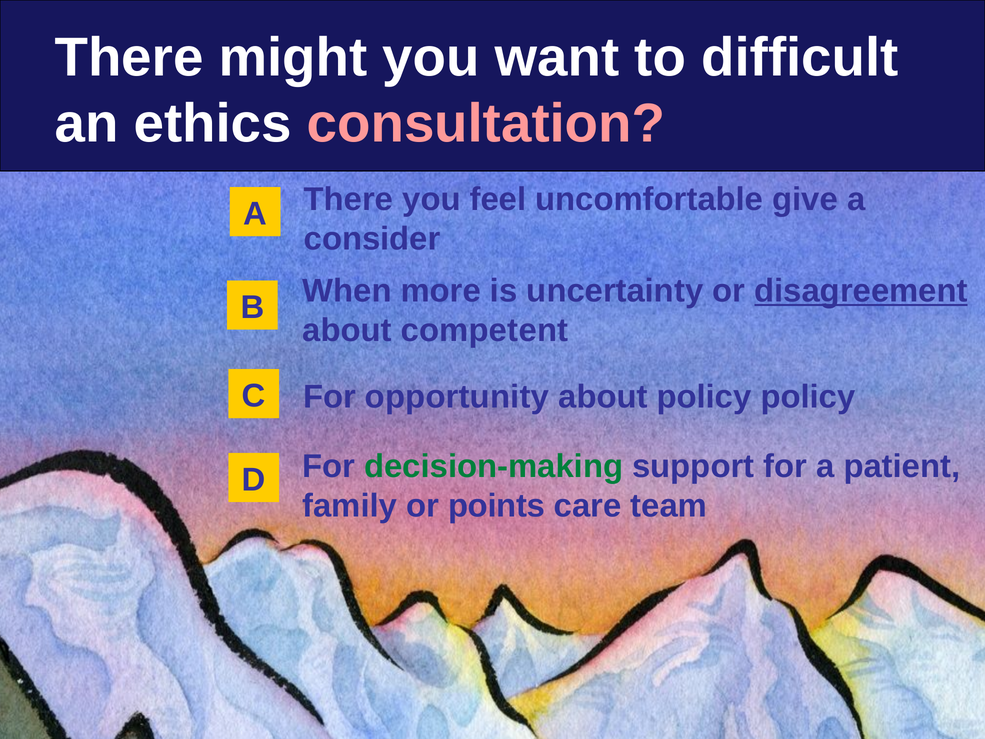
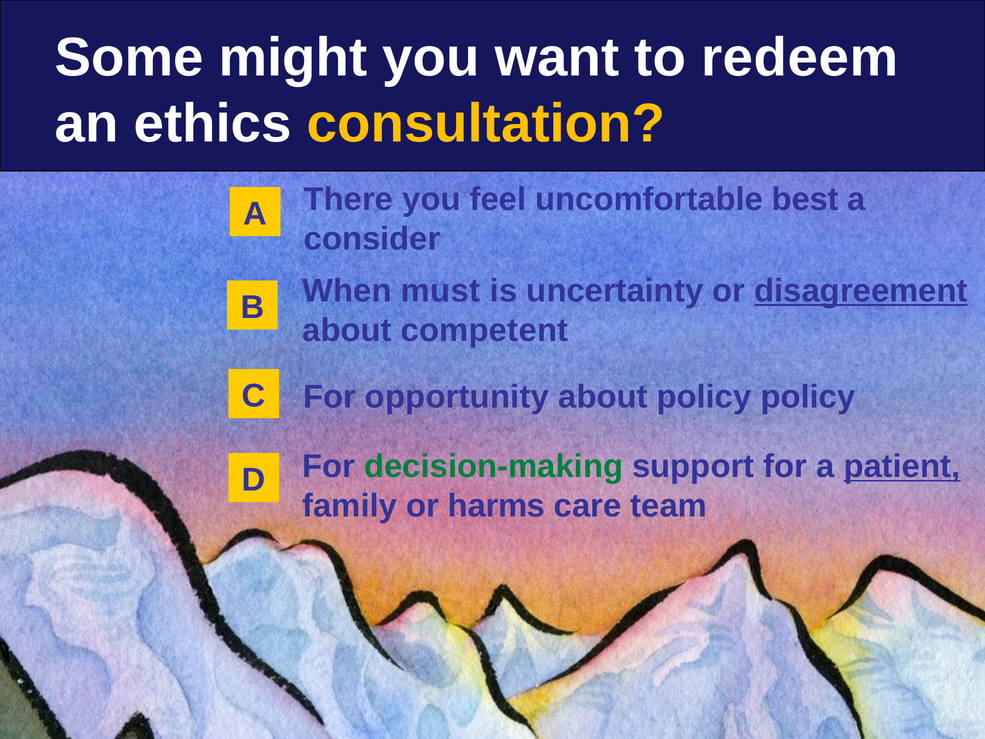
There: There -> Some (129, 58)
difficult: difficult -> redeem (800, 58)
consultation colour: pink -> yellow (486, 124)
give: give -> best (805, 199)
more: more -> must (441, 291)
patient underline: none -> present (902, 466)
points: points -> harms (497, 506)
